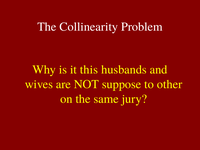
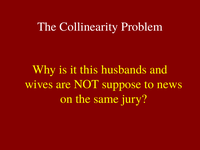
other: other -> news (170, 84)
